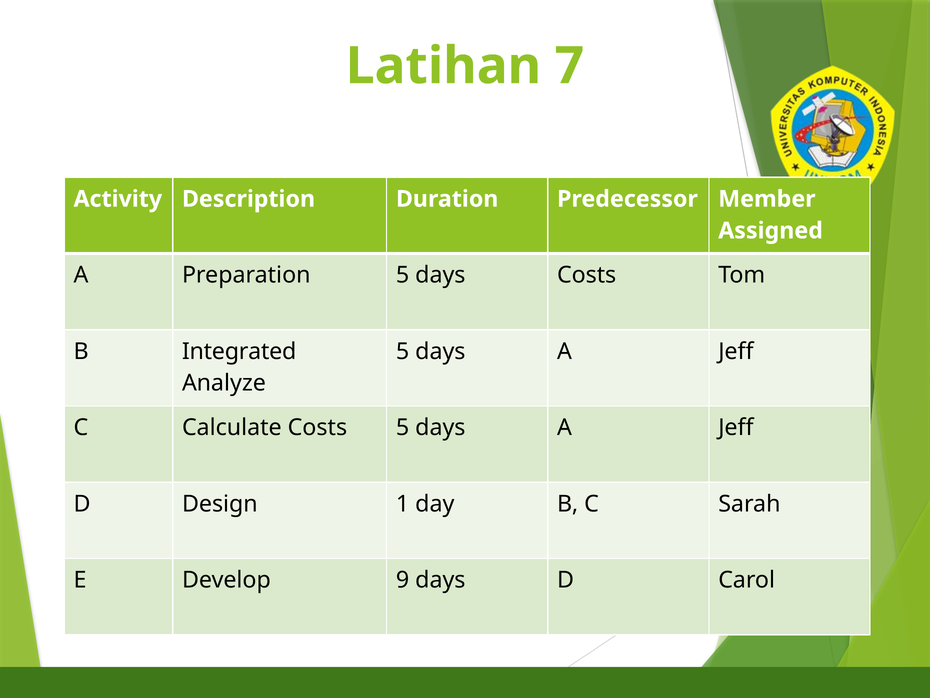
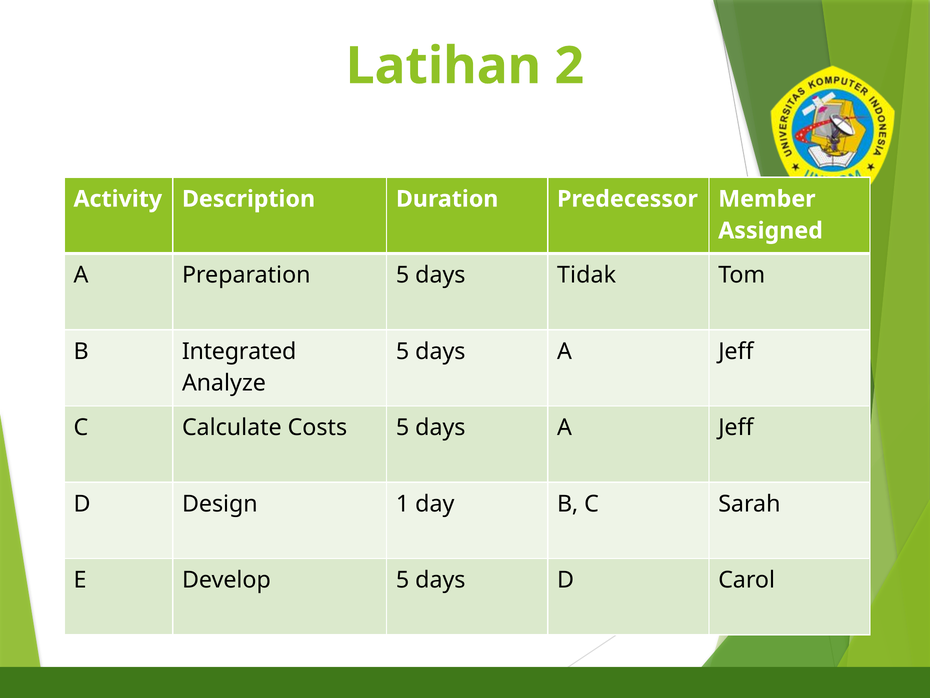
7: 7 -> 2 (569, 66)
days Costs: Costs -> Tidak (587, 275)
Develop 9: 9 -> 5 (403, 580)
